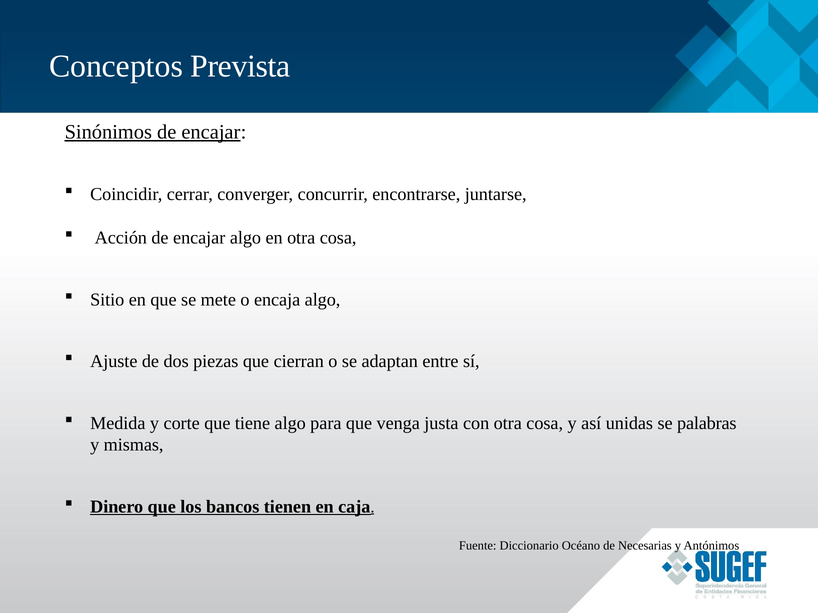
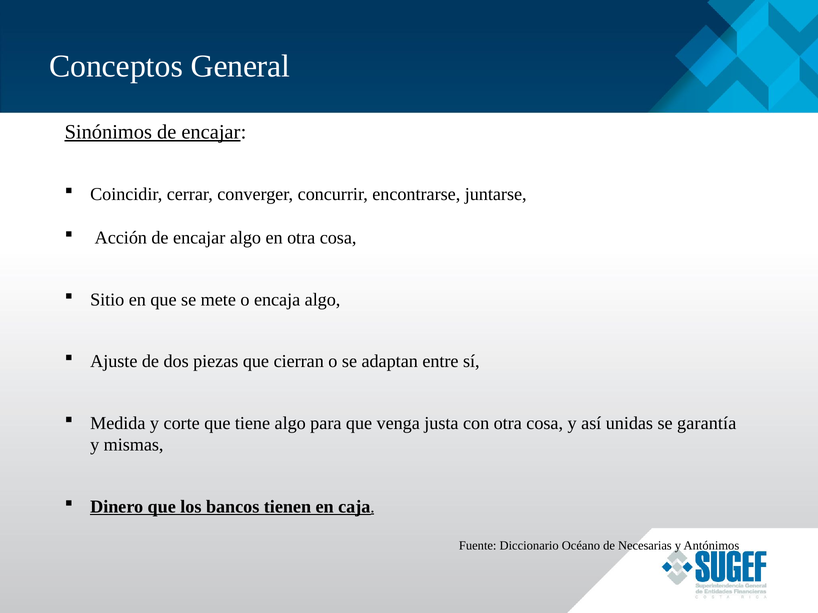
Prevista: Prevista -> General (240, 67)
palabras: palabras -> garantía (707, 423)
